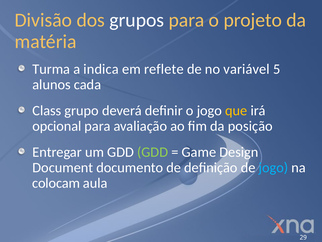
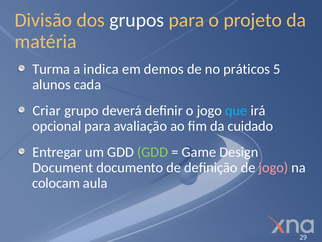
reflete: reflete -> demos (164, 69)
variável: variável -> práticos (247, 69)
Class: Class -> Criar (47, 111)
que colour: yellow -> light blue (236, 111)
posição: posição -> cuidado (250, 126)
jogo colour: light blue -> pink (273, 167)
